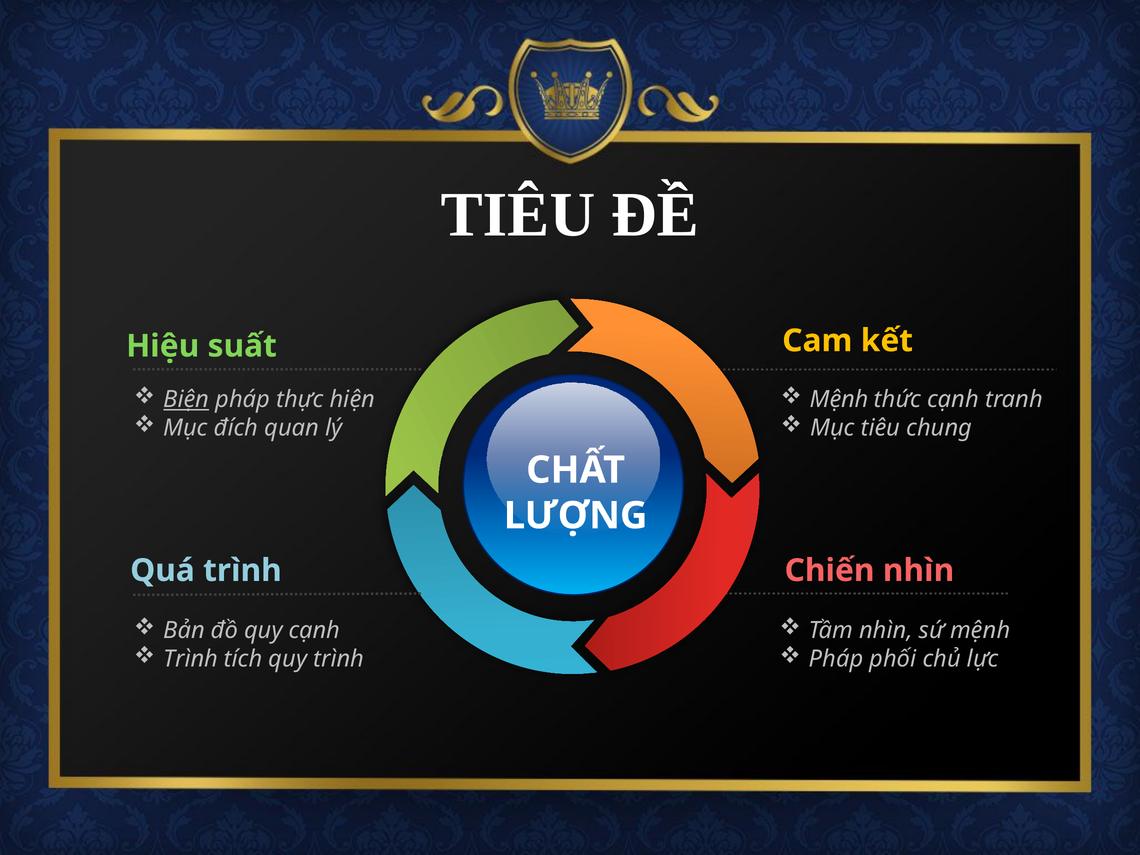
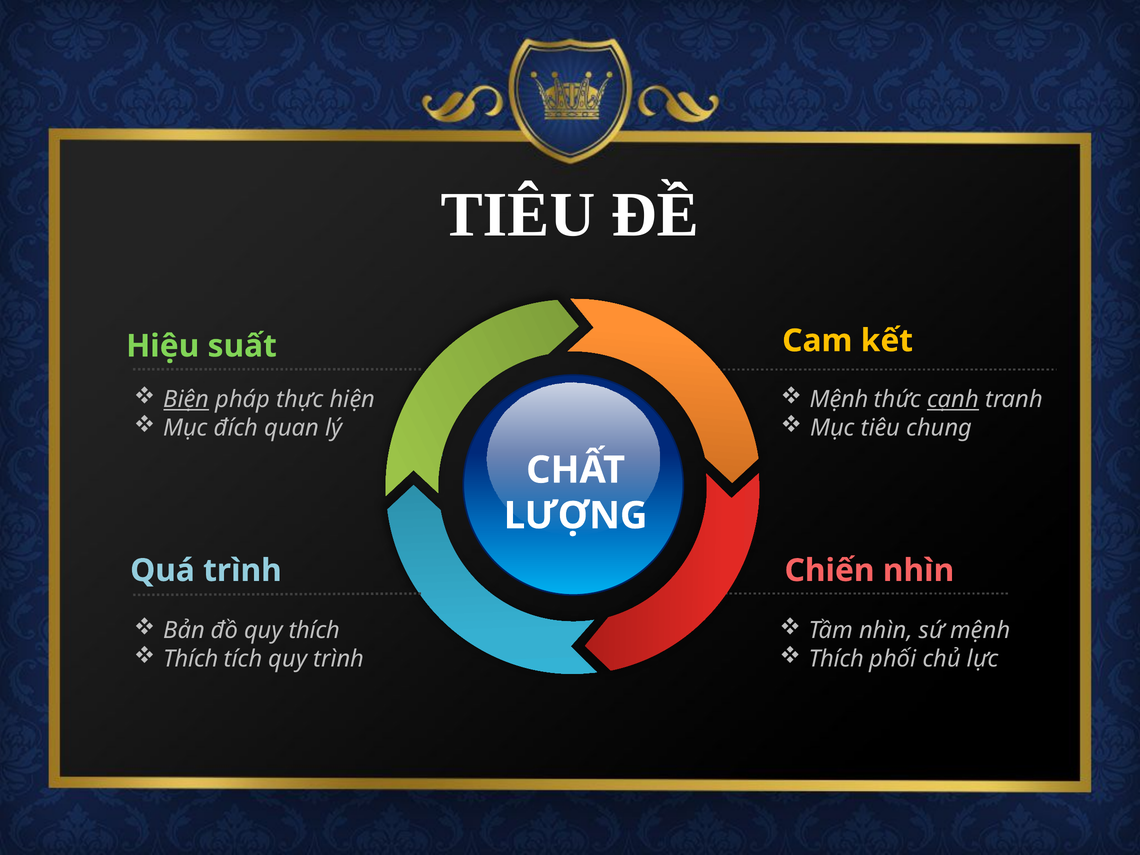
cạnh underline: none -> present (953, 400)
quy cạnh: cạnh -> thích (314, 631)
Trình: Trình -> Thích (191, 659)
Pháp: Pháp -> Thích (836, 659)
